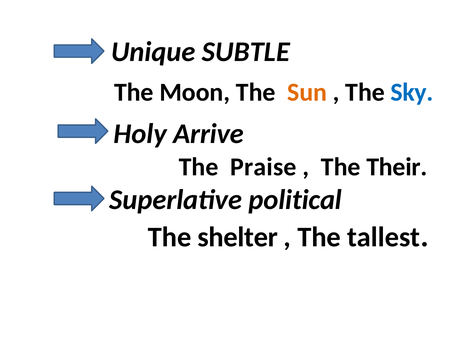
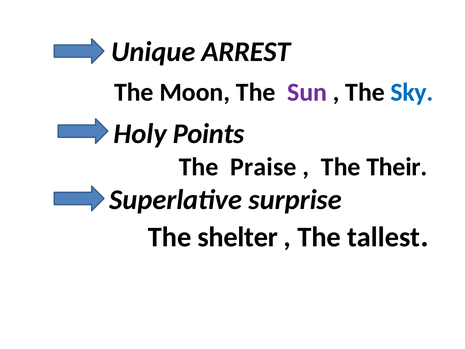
SUBTLE: SUBTLE -> ARREST (246, 52)
Sun colour: orange -> purple (307, 92)
Arrive: Arrive -> Points (209, 134)
political: political -> surprise (295, 200)
